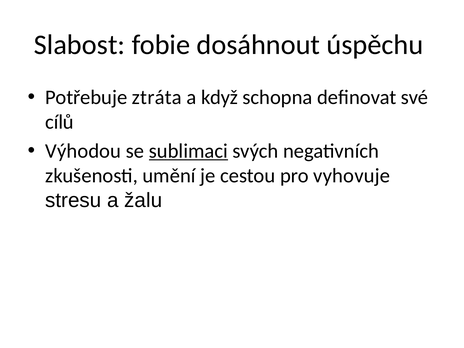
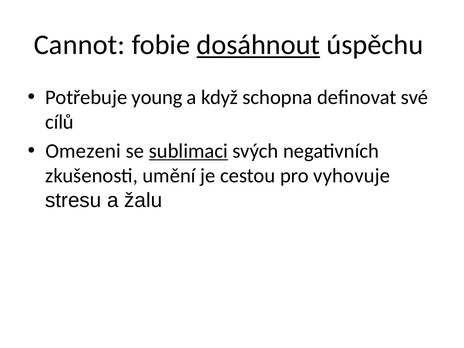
Slabost: Slabost -> Cannot (79, 45)
dosáhnout underline: none -> present (258, 45)
ztráta: ztráta -> young (157, 97)
Výhodou: Výhodou -> Omezeni (83, 151)
